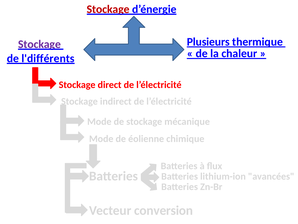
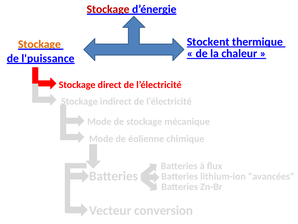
Plusieurs: Plusieurs -> Stockent (208, 42)
Stockage colour: purple -> orange (39, 44)
l'différents: l'différents -> l'puissance (48, 58)
